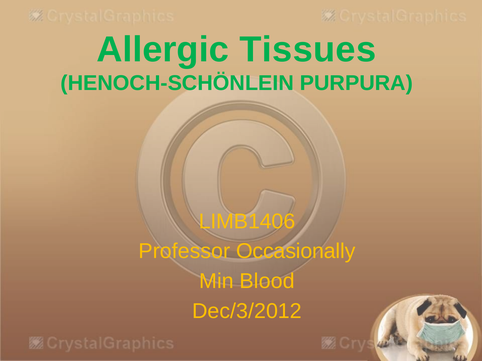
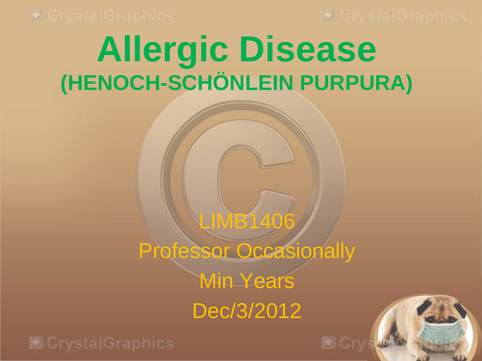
Tissues: Tissues -> Disease (308, 50)
Blood: Blood -> Years (267, 282)
